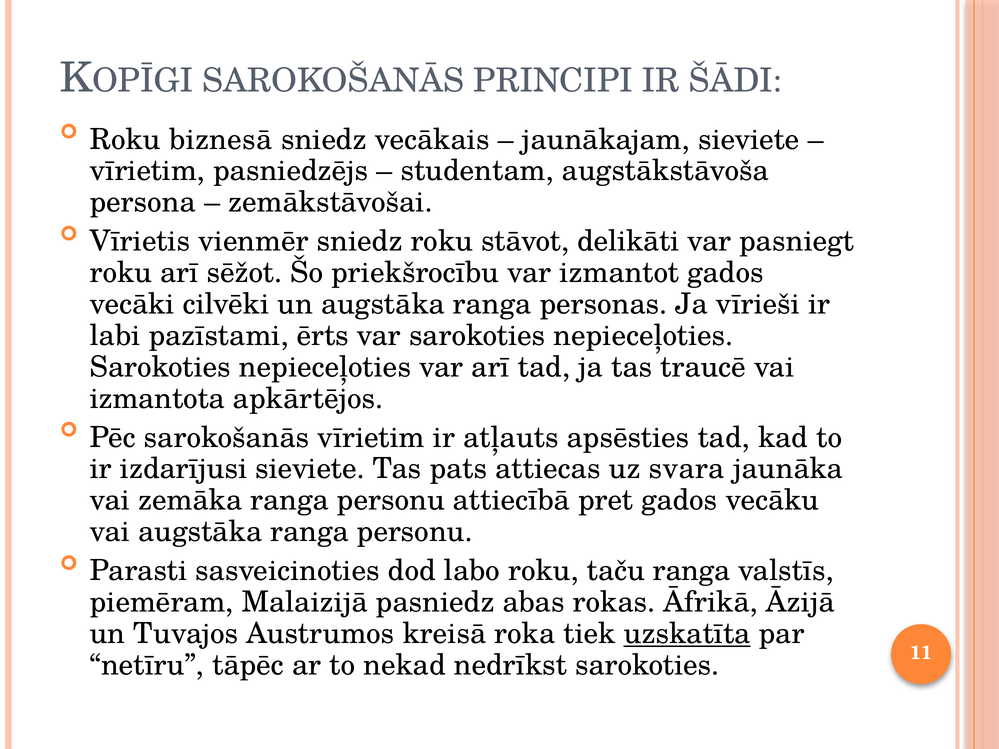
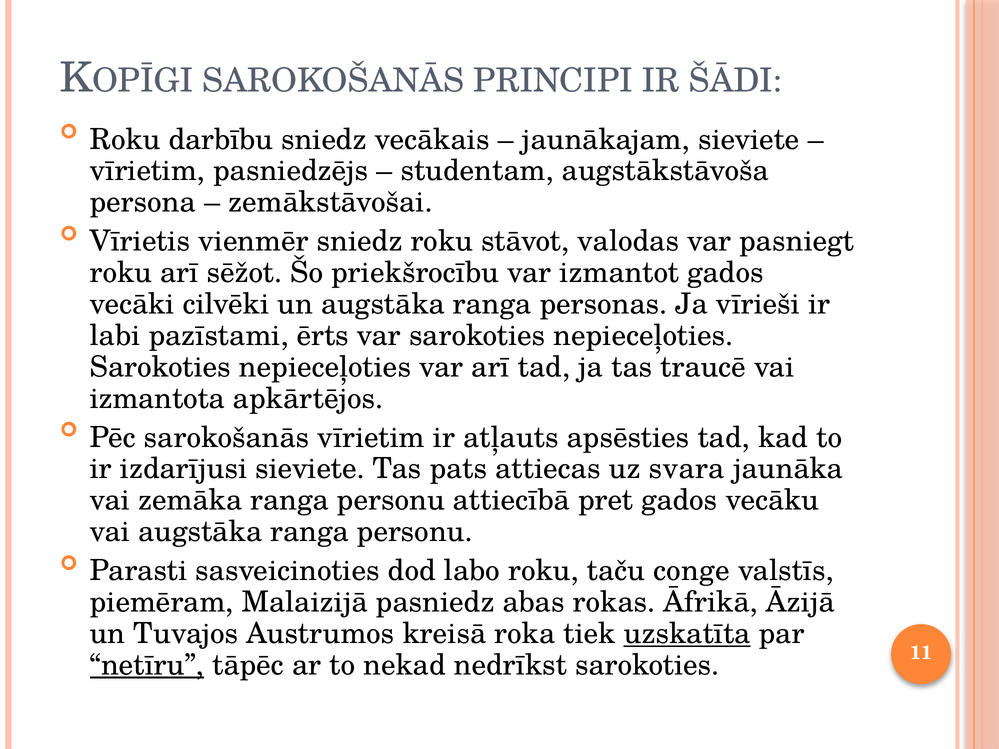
biznesā: biznesā -> darbību (221, 139)
delikāti: delikāti -> valodas (628, 241)
taču ranga: ranga -> conge (691, 571)
netīru underline: none -> present (147, 665)
